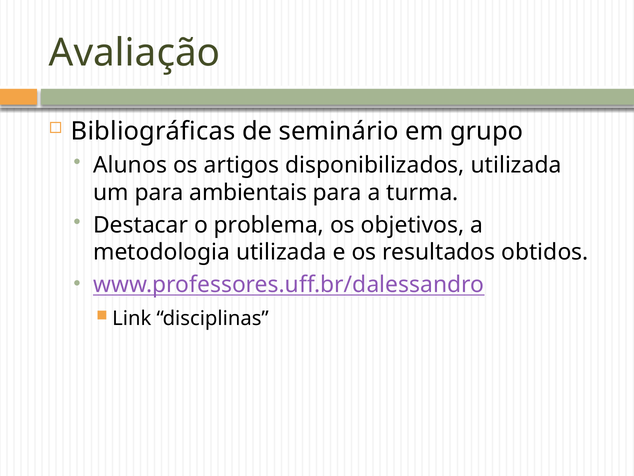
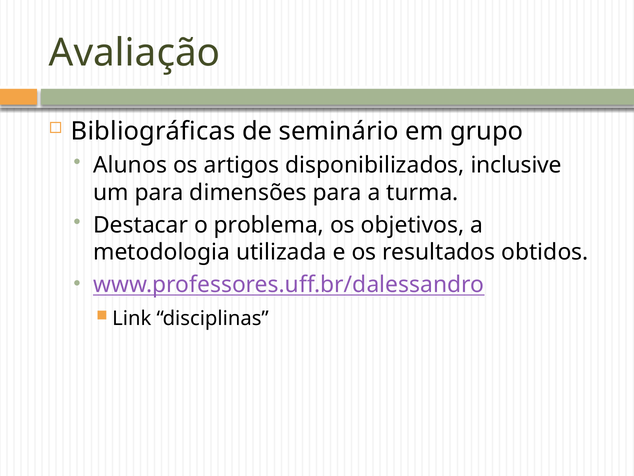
disponibilizados utilizada: utilizada -> inclusive (516, 165)
ambientais: ambientais -> dimensões (248, 192)
